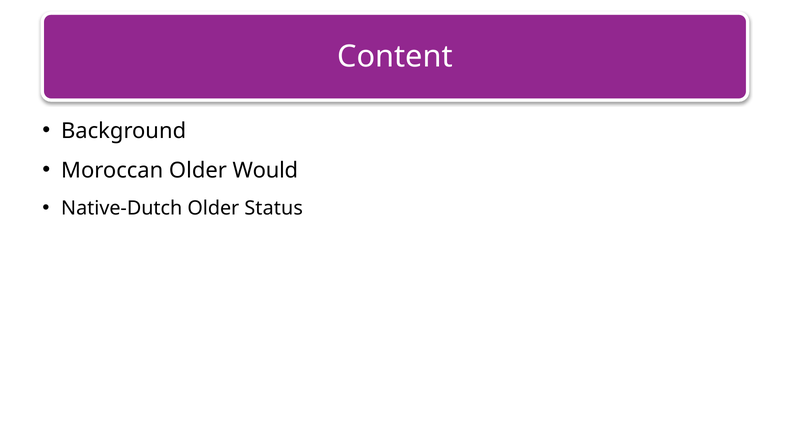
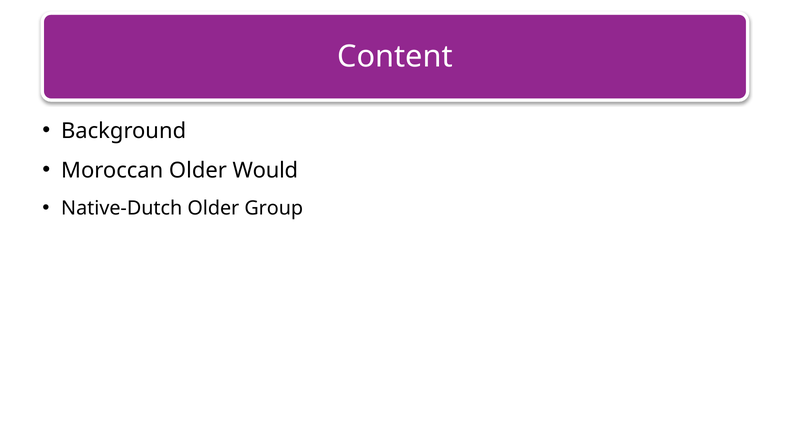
Status: Status -> Group (274, 208)
